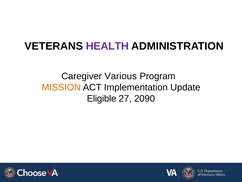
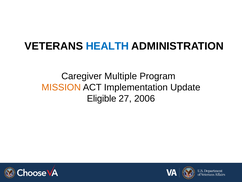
HEALTH colour: purple -> blue (107, 46)
Various: Various -> Multiple (121, 76)
2090: 2090 -> 2006 (145, 98)
